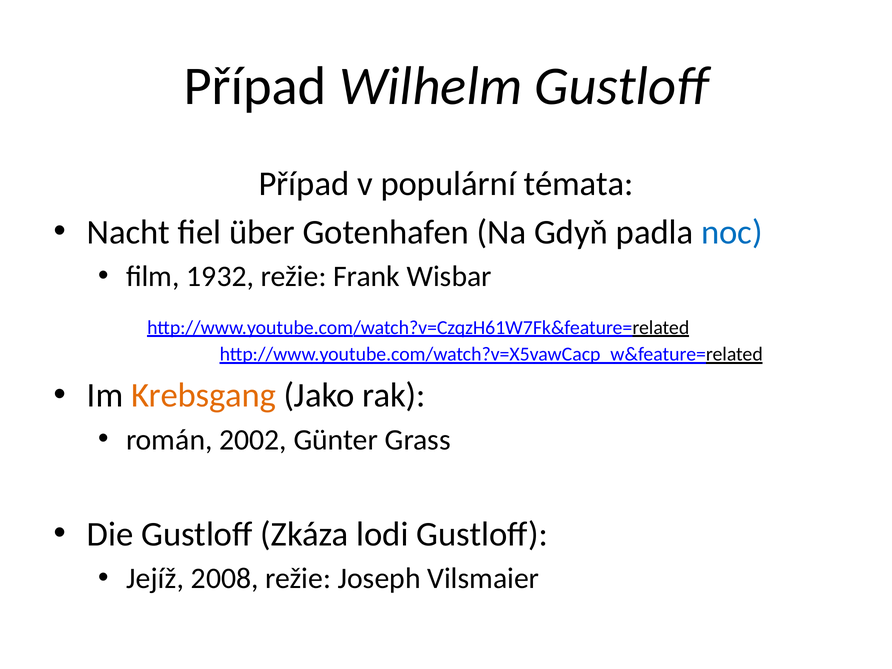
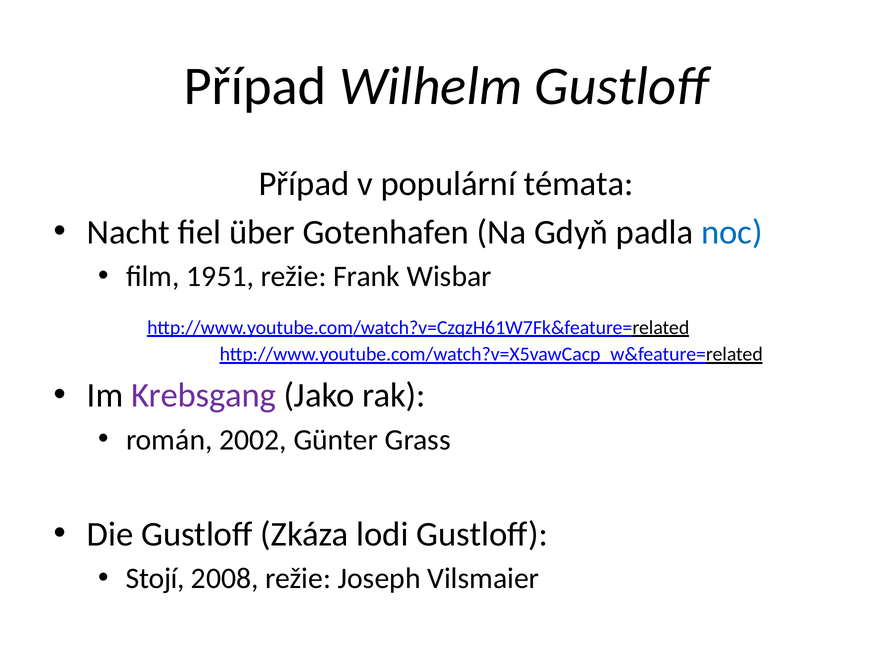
1932: 1932 -> 1951 (220, 277)
Krebsgang colour: orange -> purple (204, 395)
Jejíž: Jejíž -> Stojí (155, 579)
